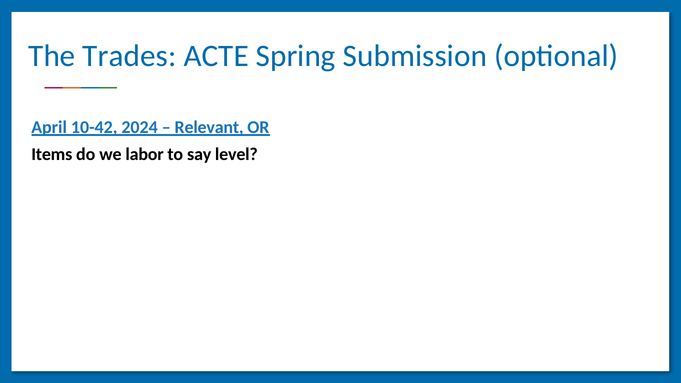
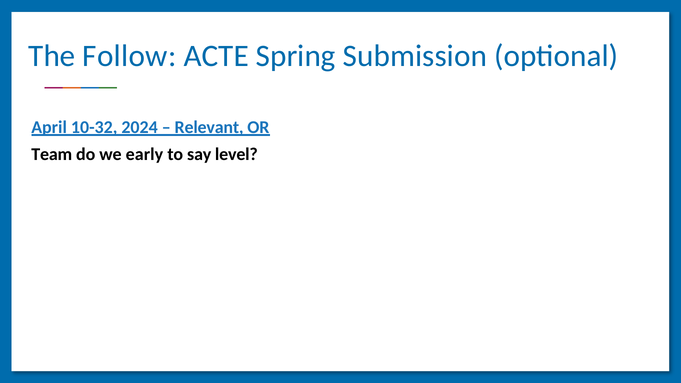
Trades: Trades -> Follow (129, 56)
10-42: 10-42 -> 10-32 (94, 127)
Items: Items -> Team (52, 154)
labor: labor -> early (144, 154)
